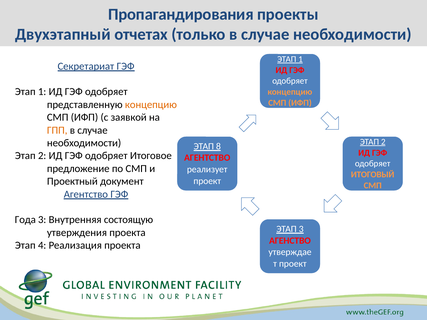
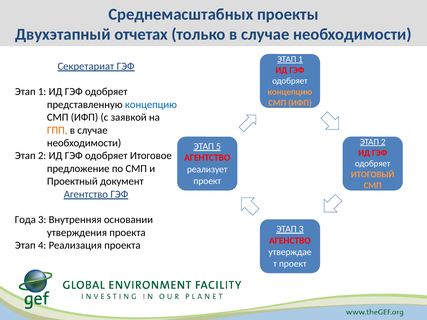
Пропагандирования: Пропагандирования -> Среднемасштабных (181, 14)
концепцию colour: orange -> blue (151, 105)
8: 8 -> 5 (218, 146)
состоящую: состоящую -> основании (128, 220)
